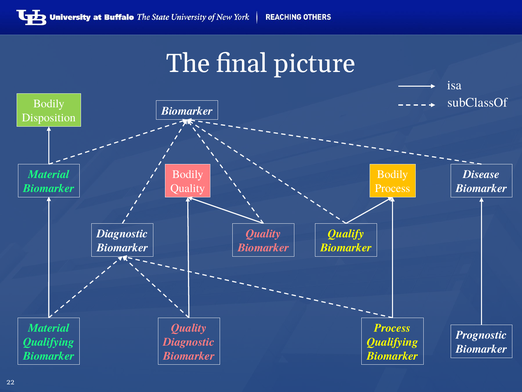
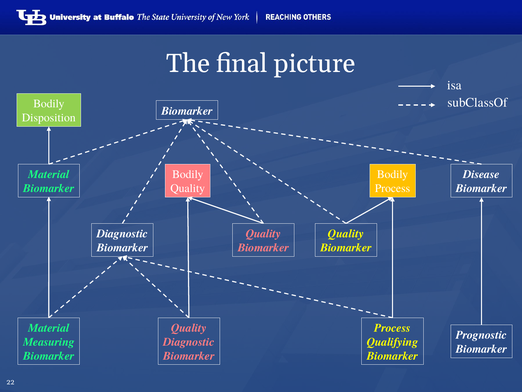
Qualify: Qualify -> Quality (346, 233)
Qualifying: Qualifying -> Measuring (49, 342)
